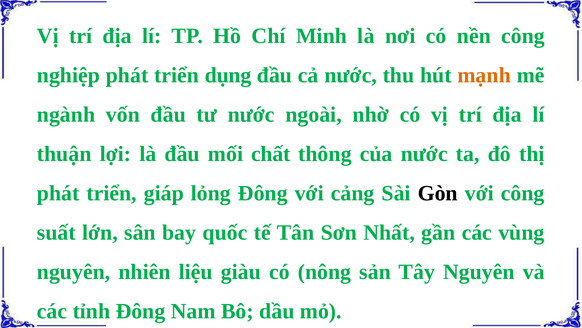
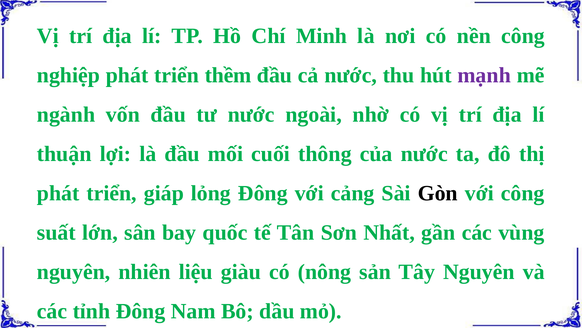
dụng: dụng -> thềm (228, 75)
mạnh colour: orange -> purple (484, 75)
chất: chất -> cuối (271, 154)
